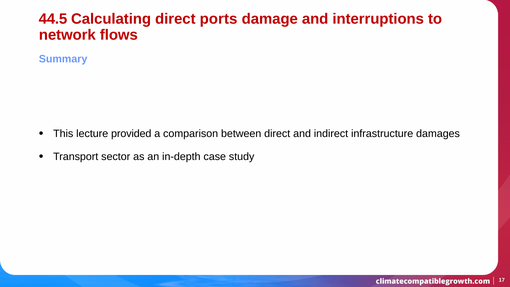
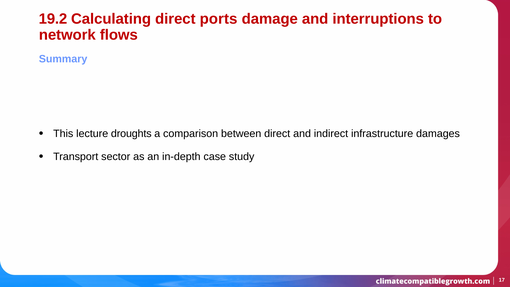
44.5: 44.5 -> 19.2 (53, 19)
provided: provided -> droughts (131, 134)
